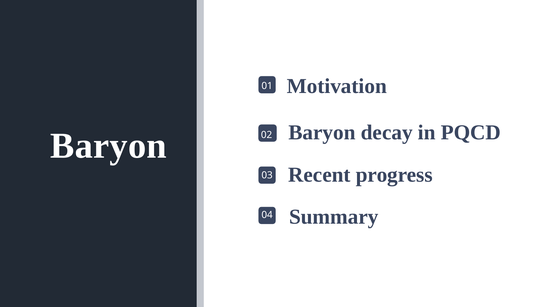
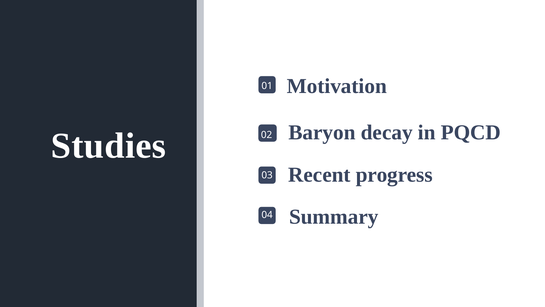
Baryon: Baryon -> Studies (108, 146)
